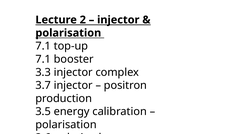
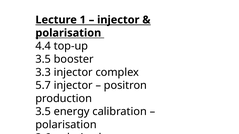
2: 2 -> 1 (83, 20)
7.1: 7.1 -> 4.4 (43, 46)
7.1: 7.1 -> 3.5 (43, 59)
3.7: 3.7 -> 5.7 (43, 86)
